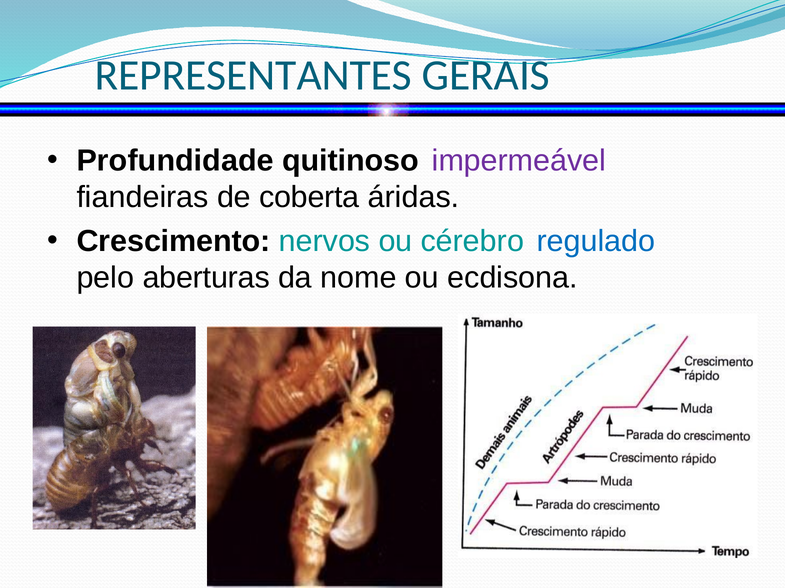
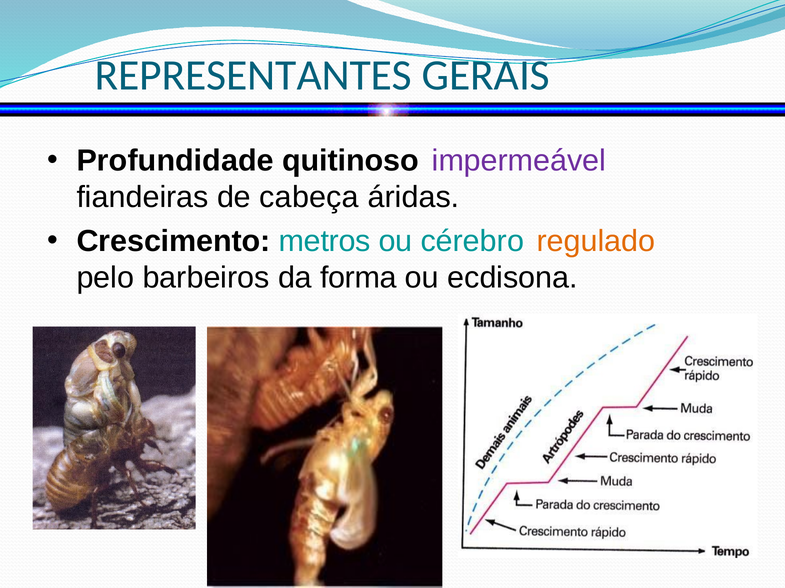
coberta: coberta -> cabeça (309, 198)
nervos: nervos -> metros (325, 242)
regulado colour: blue -> orange (596, 242)
aberturas: aberturas -> barbeiros (206, 278)
nome: nome -> forma (358, 278)
